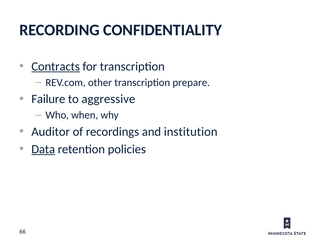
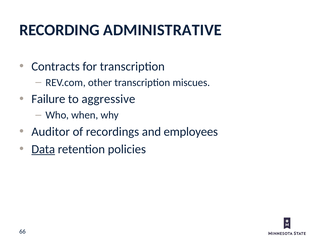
CONFIDENTIALITY: CONFIDENTIALITY -> ADMINISTRATIVE (162, 30)
Contracts underline: present -> none (56, 66)
prepare: prepare -> miscues (191, 82)
institution: institution -> employees (191, 131)
